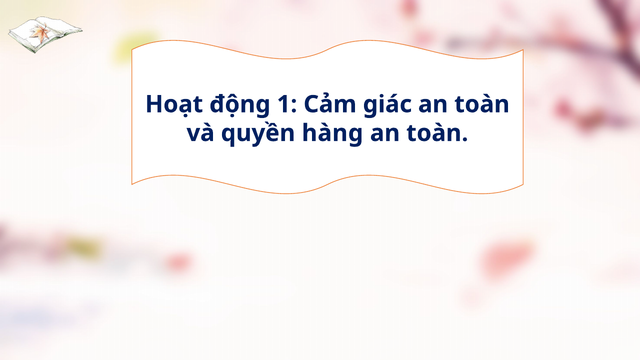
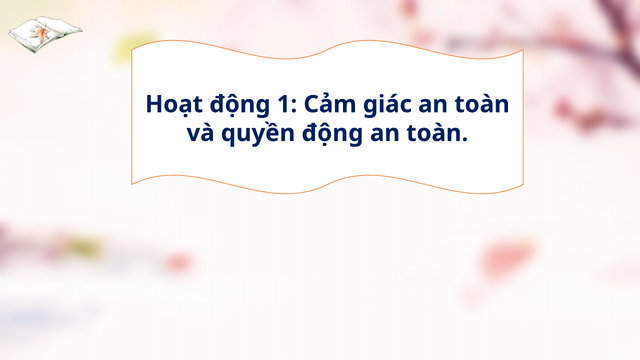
quyền hàng: hàng -> động (332, 133)
